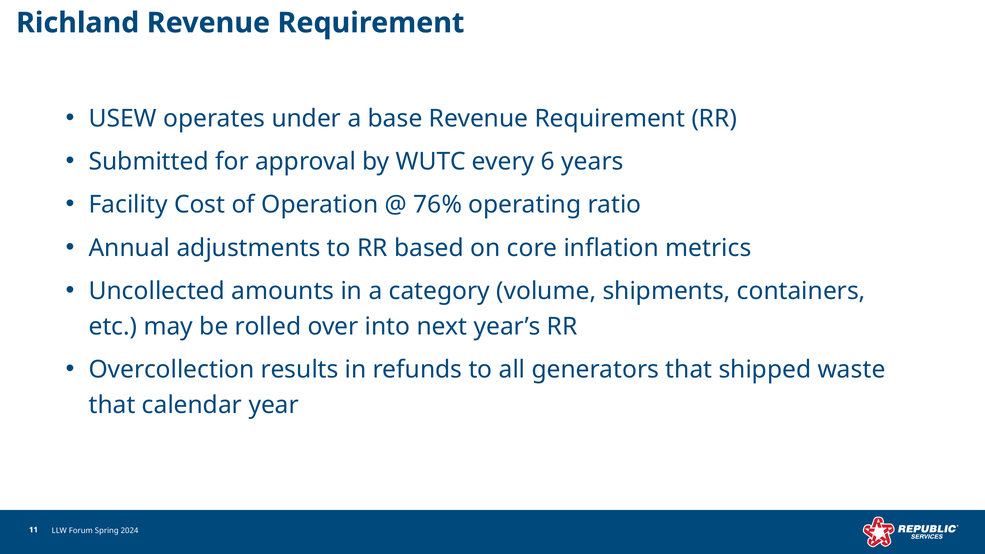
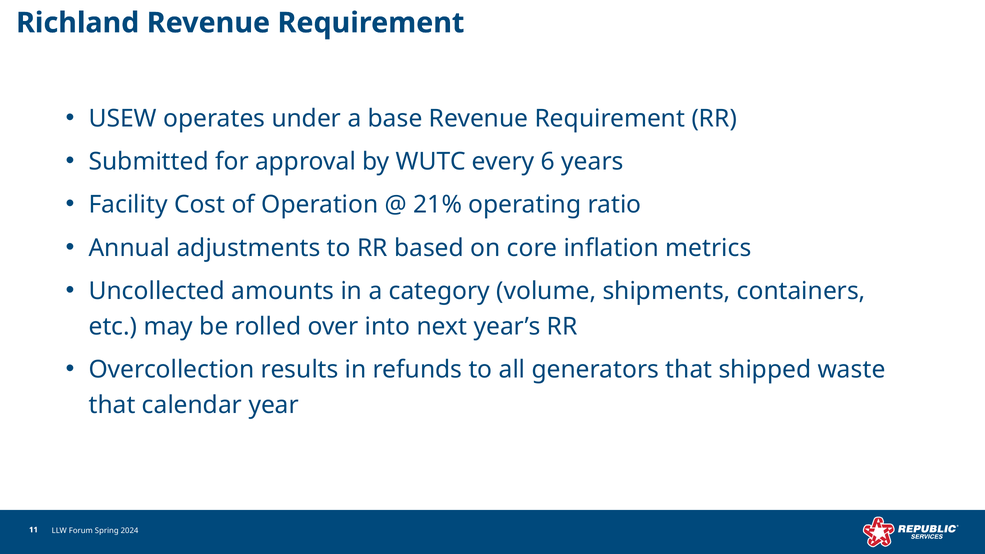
76%: 76% -> 21% (438, 205)
